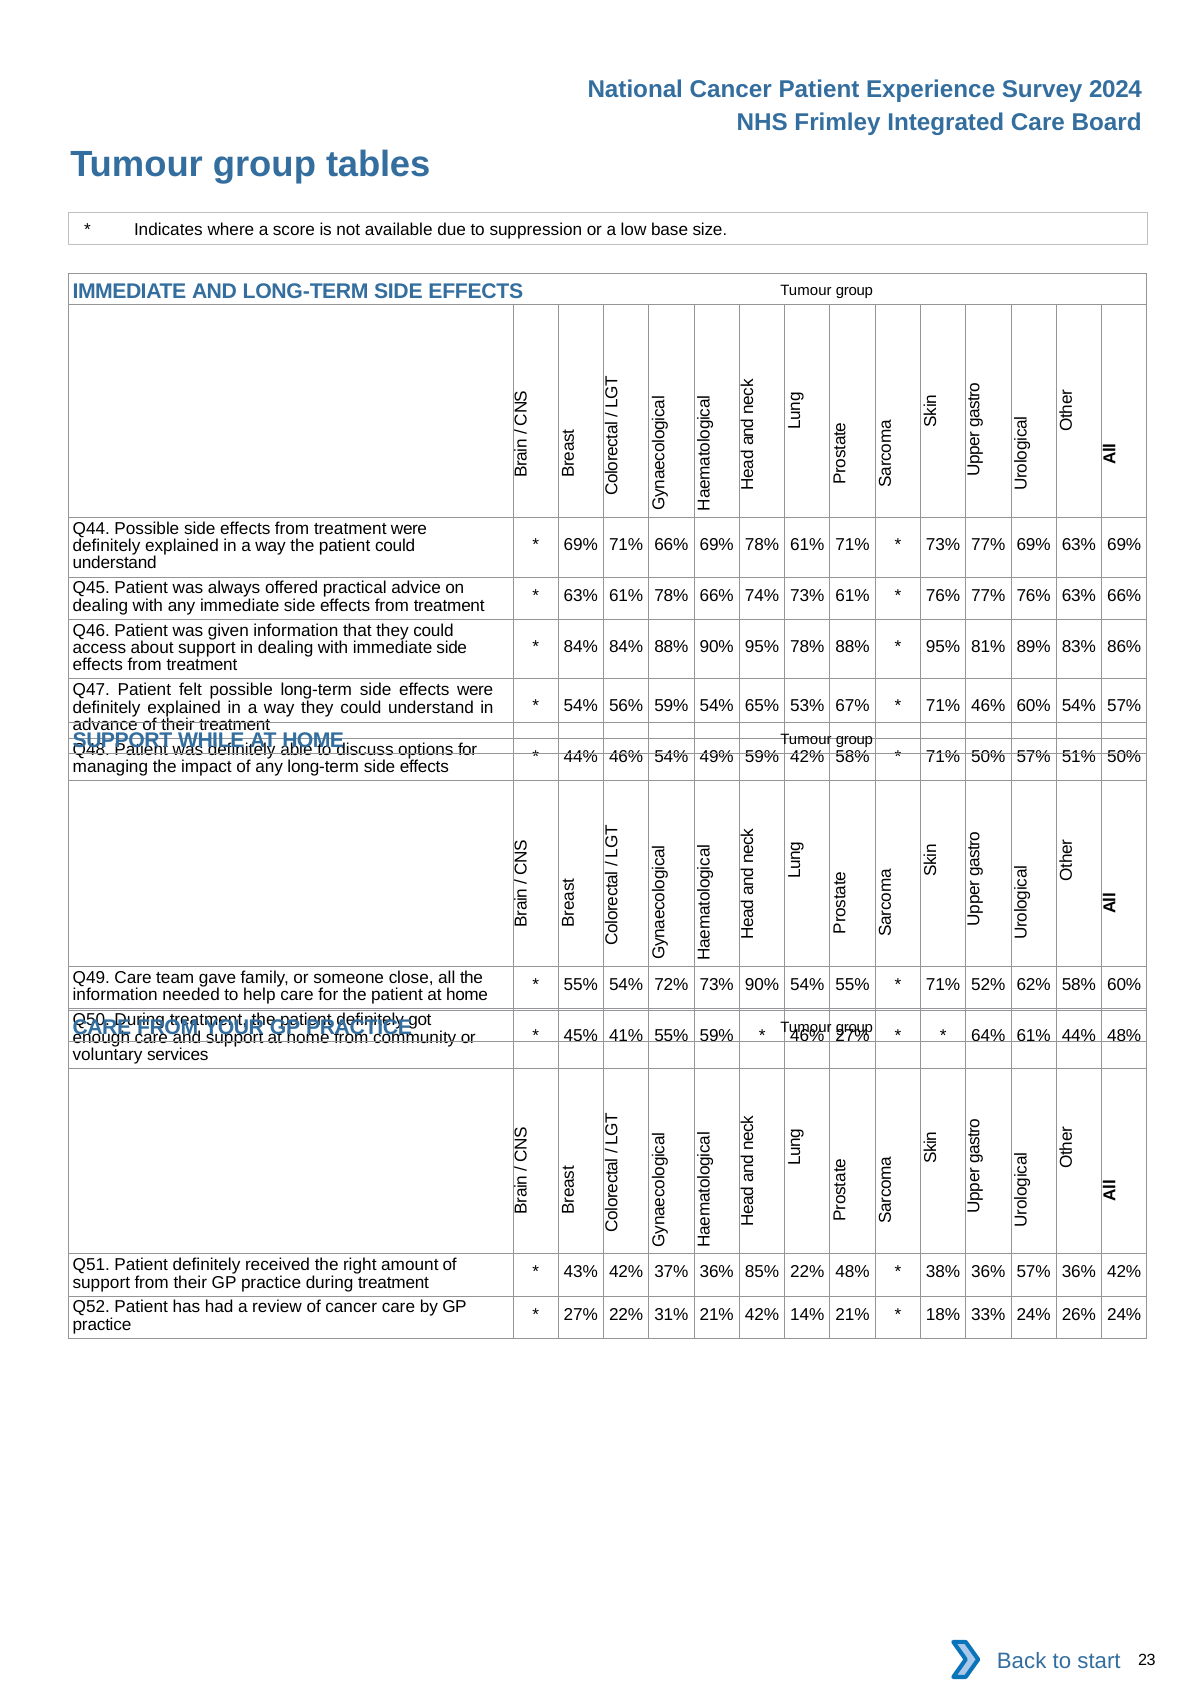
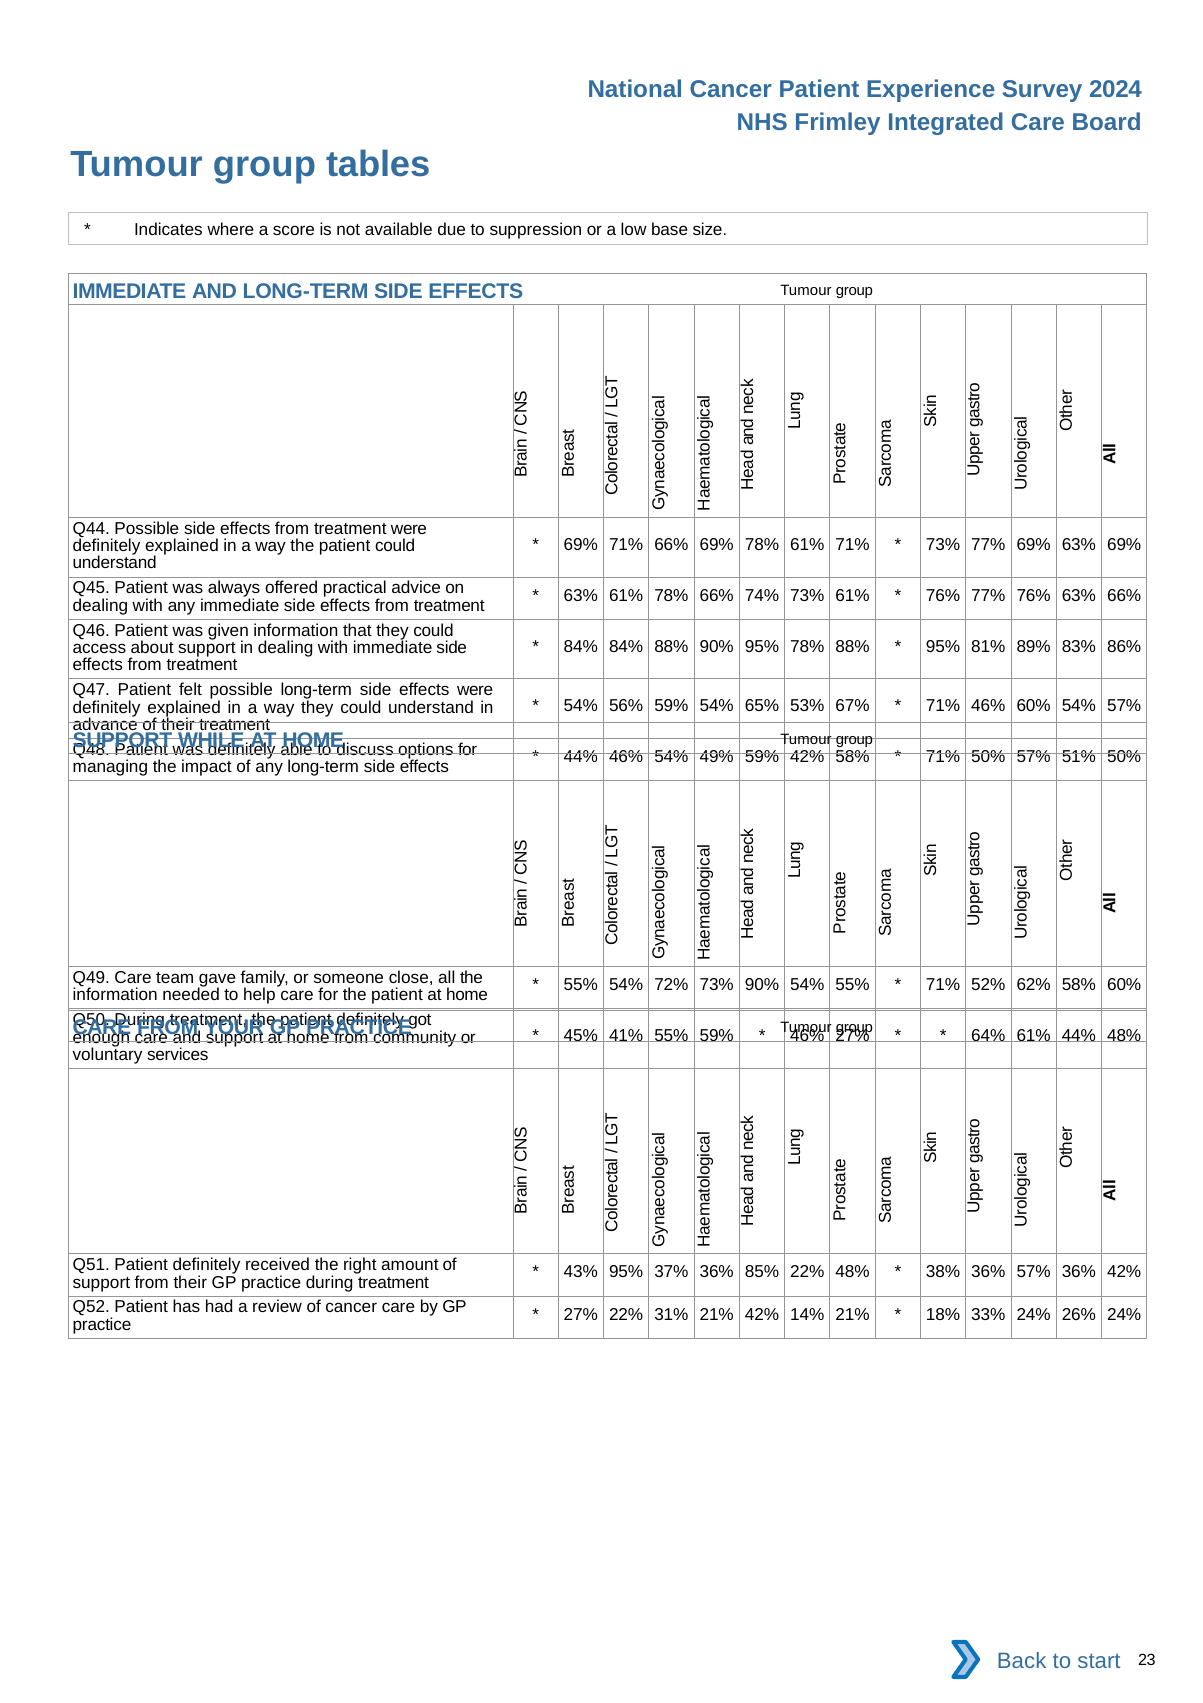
43% 42%: 42% -> 95% (626, 1272)
